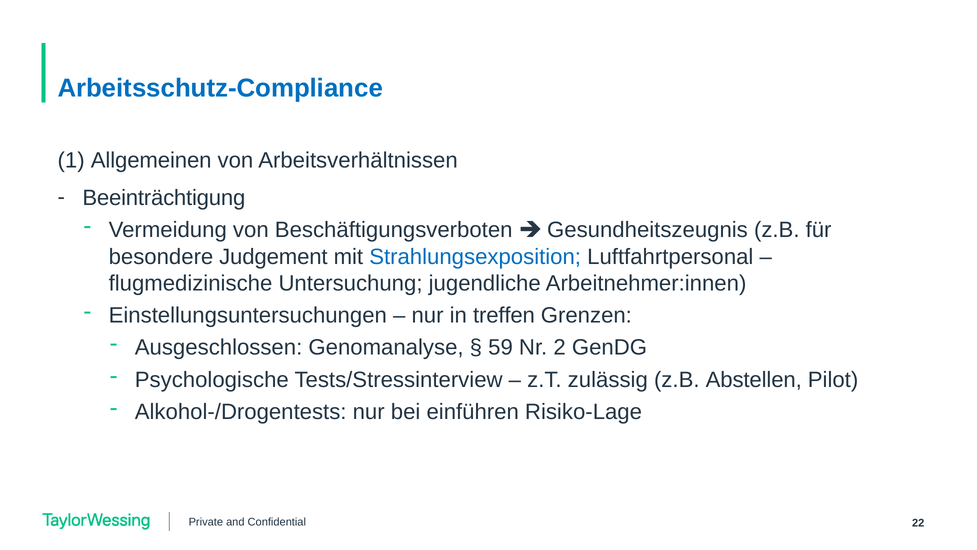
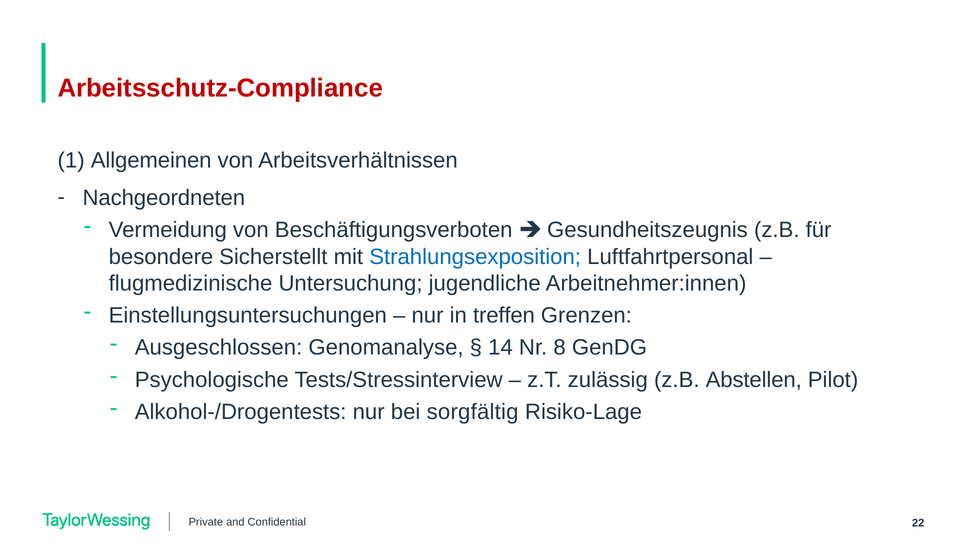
Arbeitsschutz-Compliance colour: blue -> red (220, 88)
Beeinträchtigung: Beeinträchtigung -> Nachgeordneten (164, 198)
Judgement: Judgement -> Sicherstellt (273, 257)
59: 59 -> 14 (501, 347)
2: 2 -> 8 (560, 347)
einführen: einführen -> sorgfältig (473, 412)
